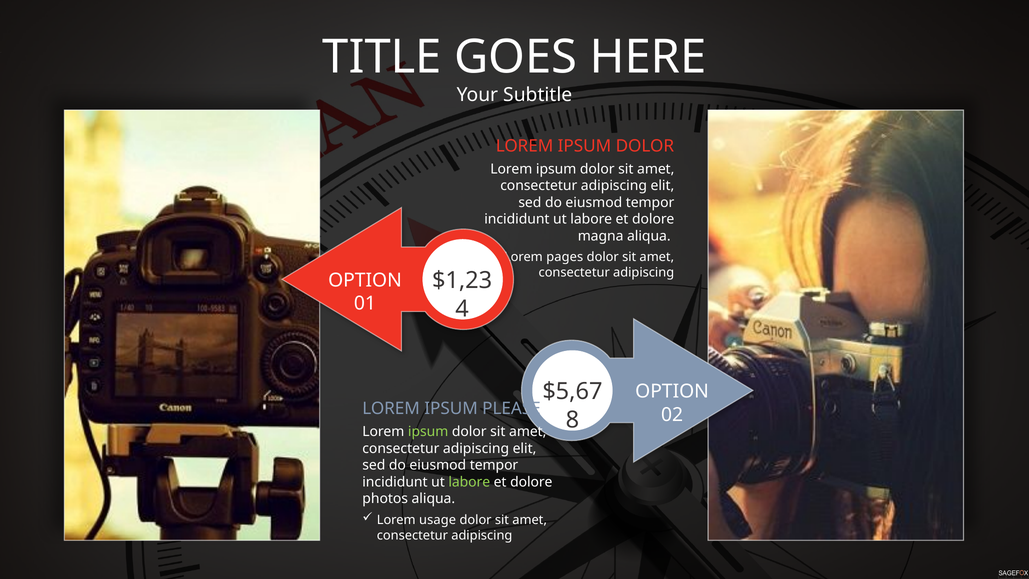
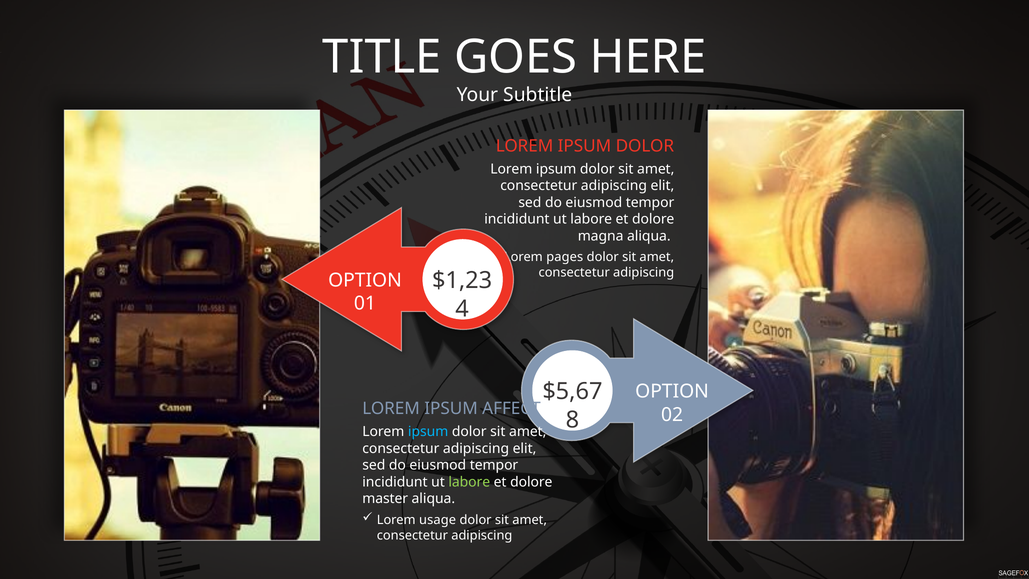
PLEASE: PLEASE -> AFFECT (511, 409)
ipsum colour: light green -> light blue (428, 432)
photos: photos -> master (385, 499)
